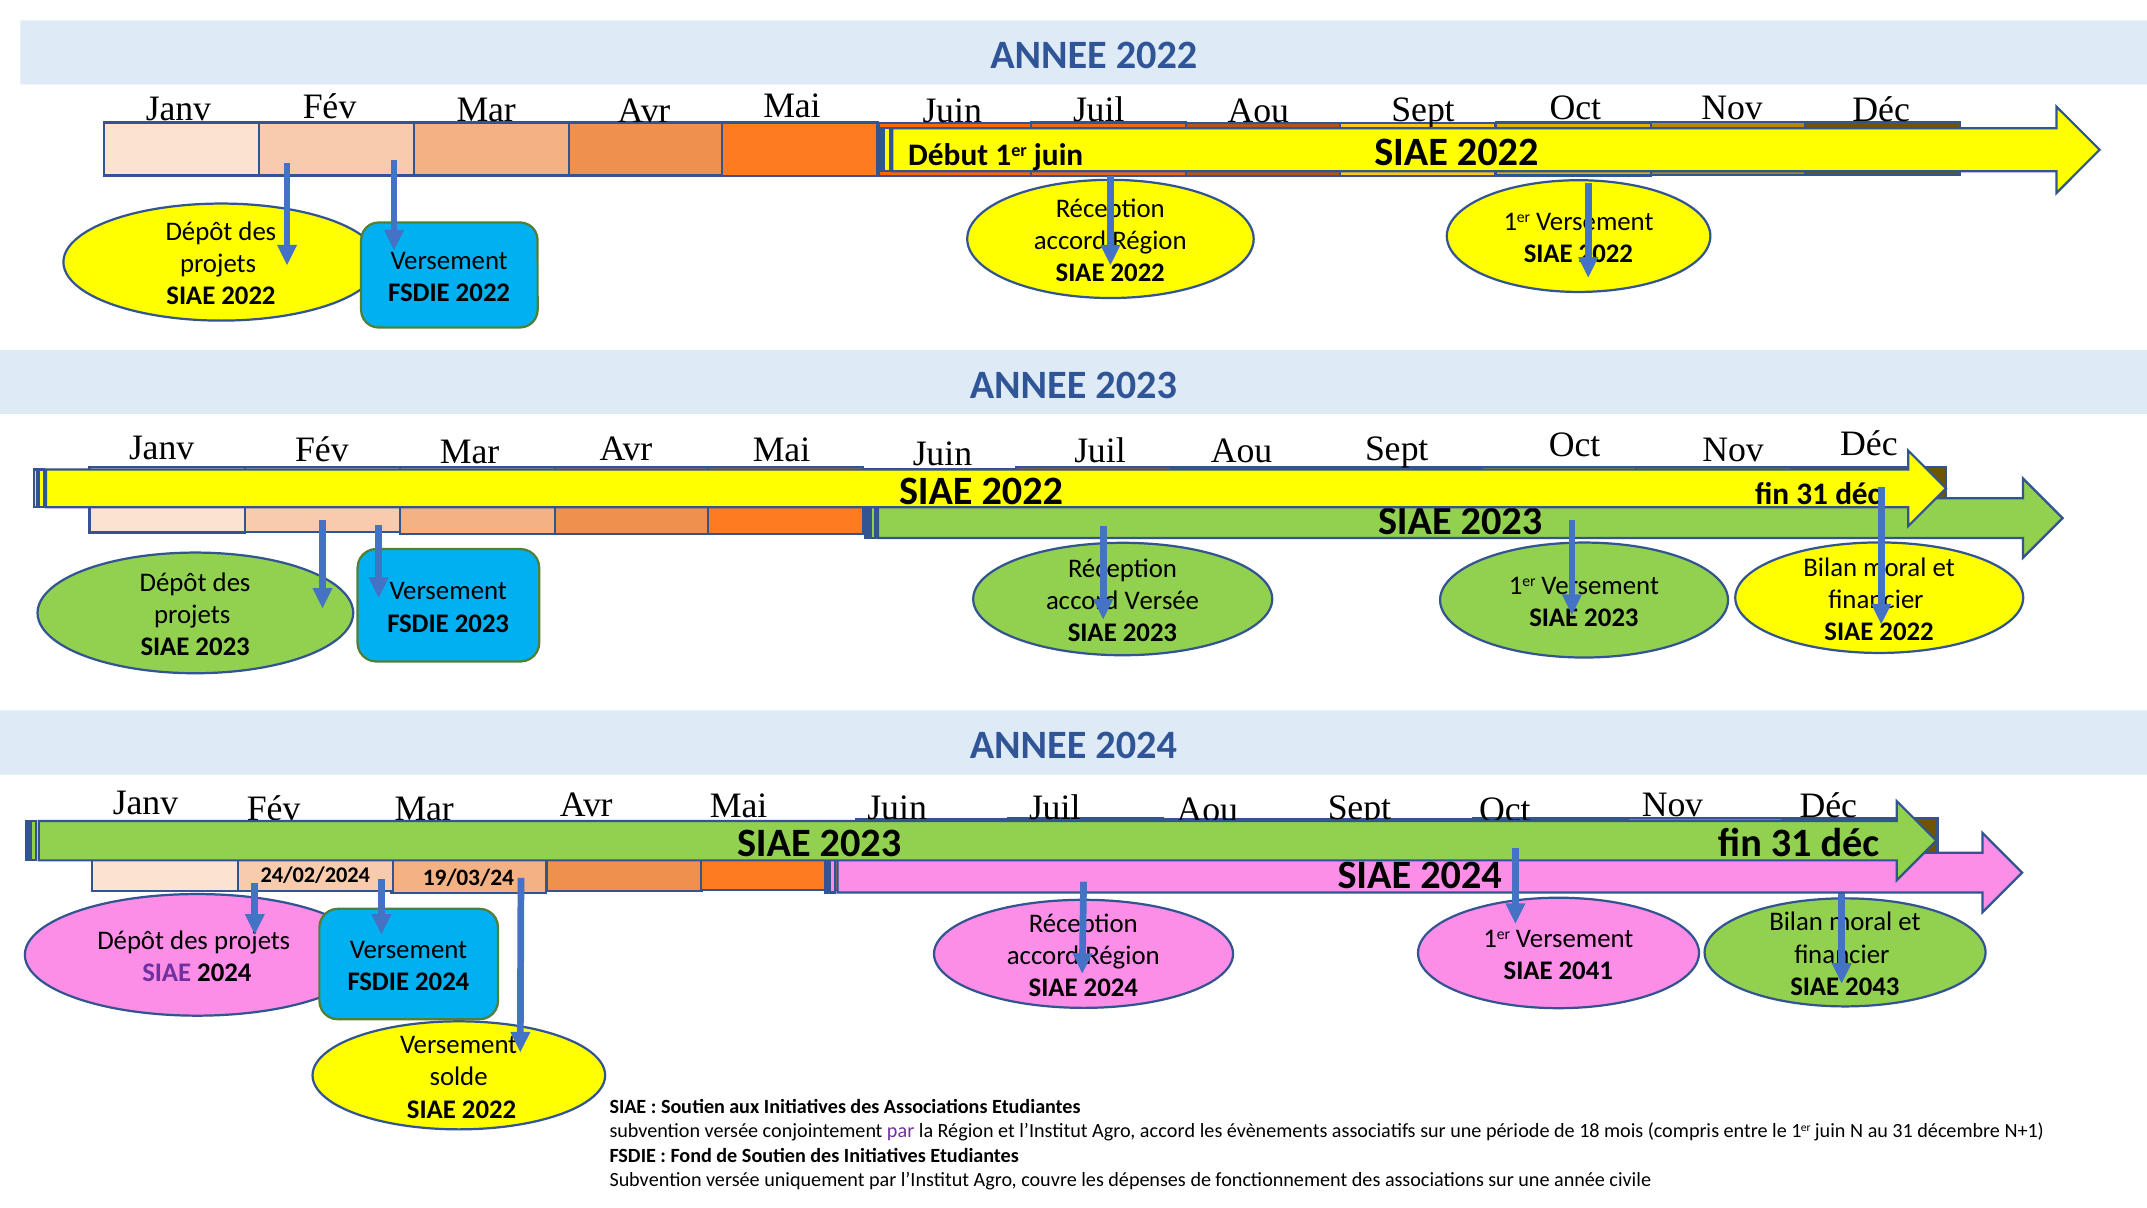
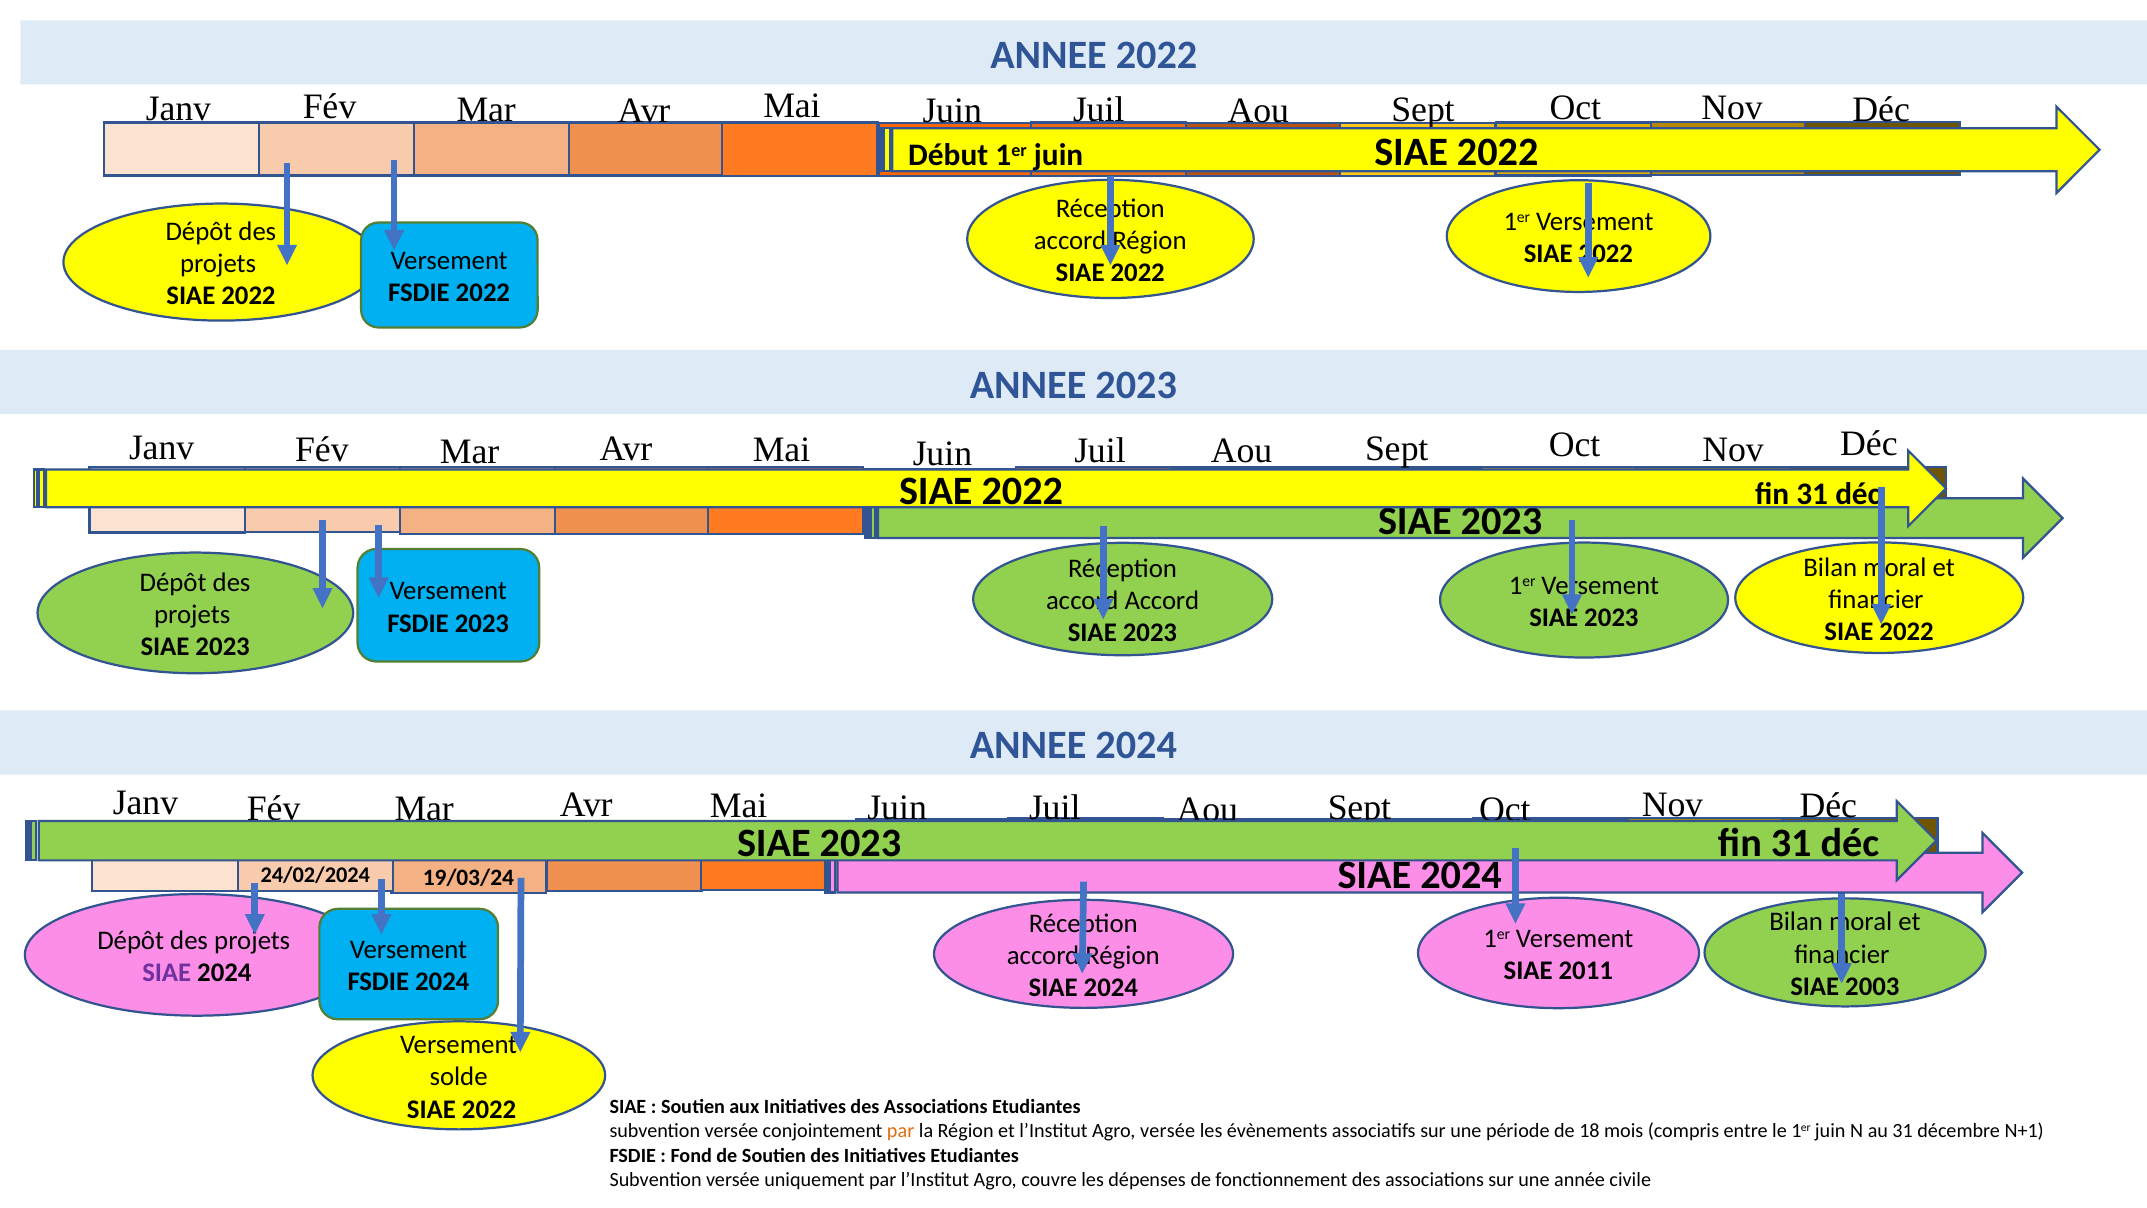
Versée: Versée -> Accord (1162, 601)
2041: 2041 -> 2011 (1586, 971)
2043: 2043 -> 2003 (1872, 986)
par colour: purple -> orange (901, 1131)
Agro accord: accord -> versée (1168, 1131)
